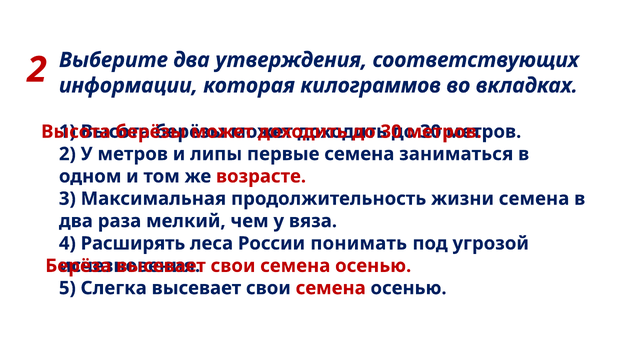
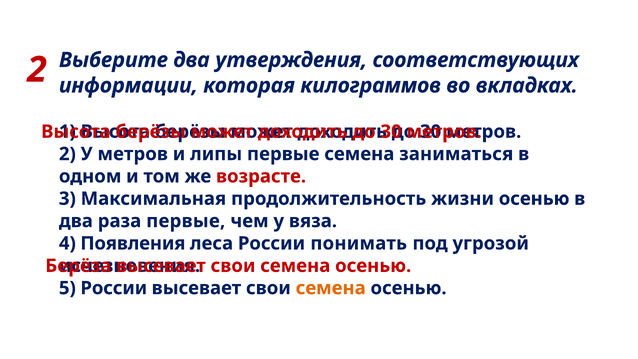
жизни семена: семена -> осенью (534, 199)
раза мелкий: мелкий -> первые (186, 221)
Расширять: Расширять -> Появления (133, 243)
5 Слегка: Слегка -> России (114, 288)
семена colour: red -> orange (331, 288)
